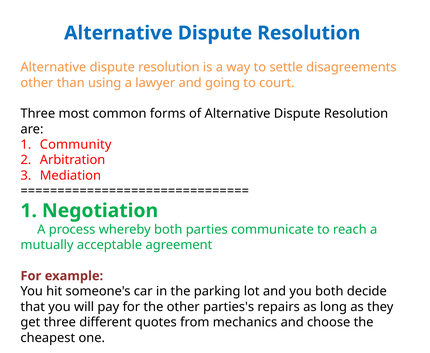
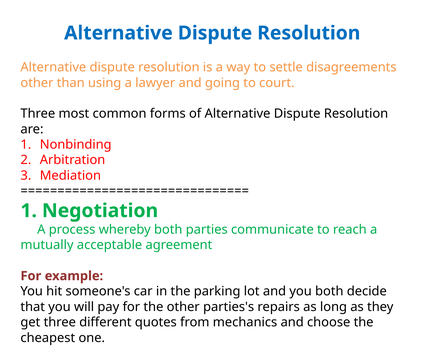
Community: Community -> Nonbinding (76, 145)
